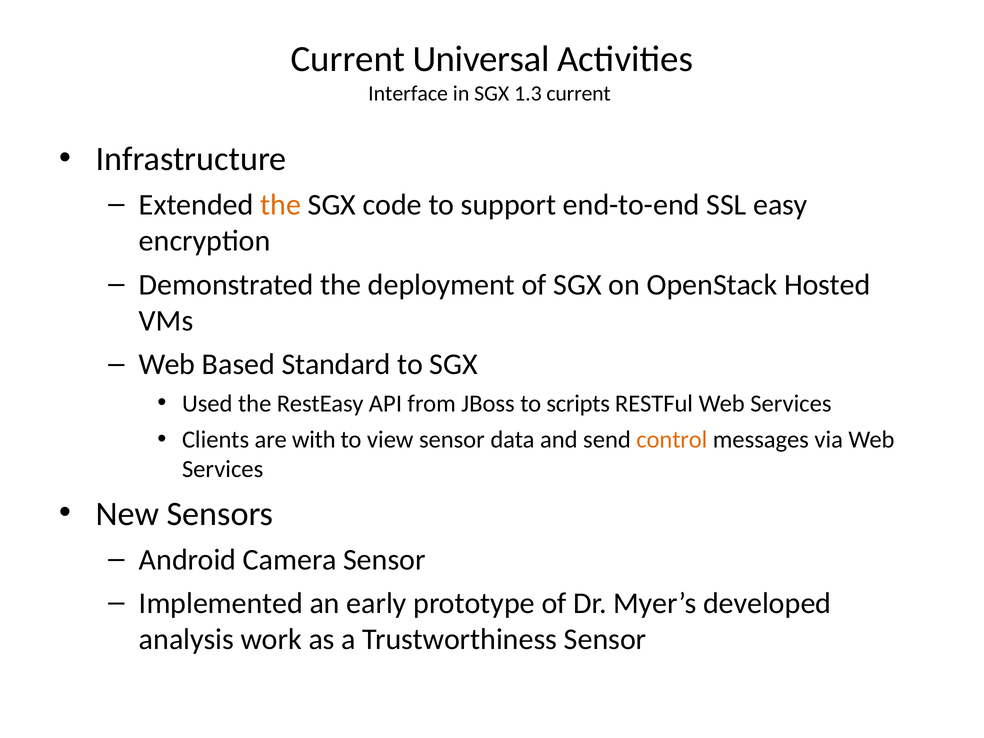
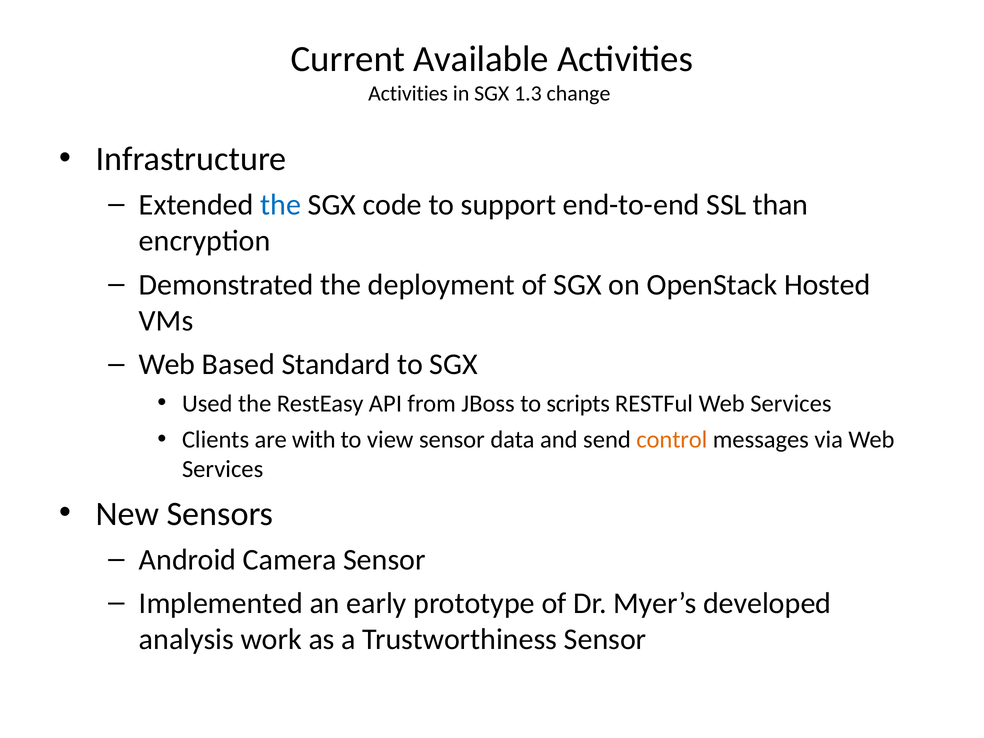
Universal: Universal -> Available (481, 59)
Interface: Interface -> Activities (408, 93)
1.3 current: current -> change (578, 93)
the colour: orange -> blue (281, 205)
easy: easy -> than (781, 205)
